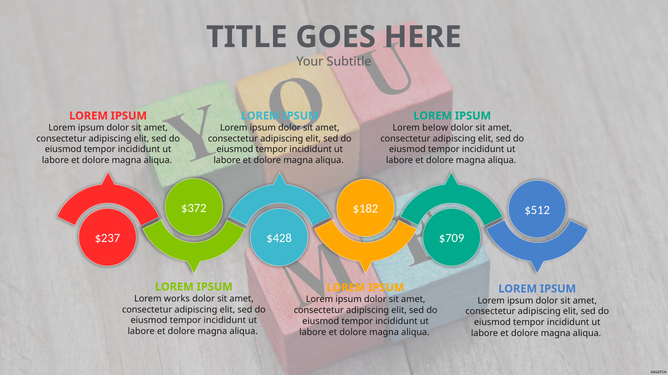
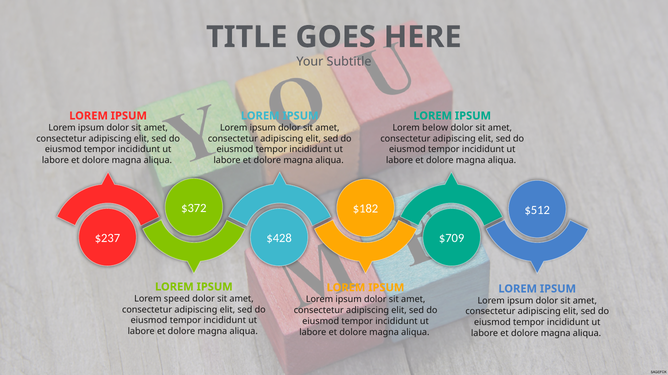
works: works -> speed (177, 299)
